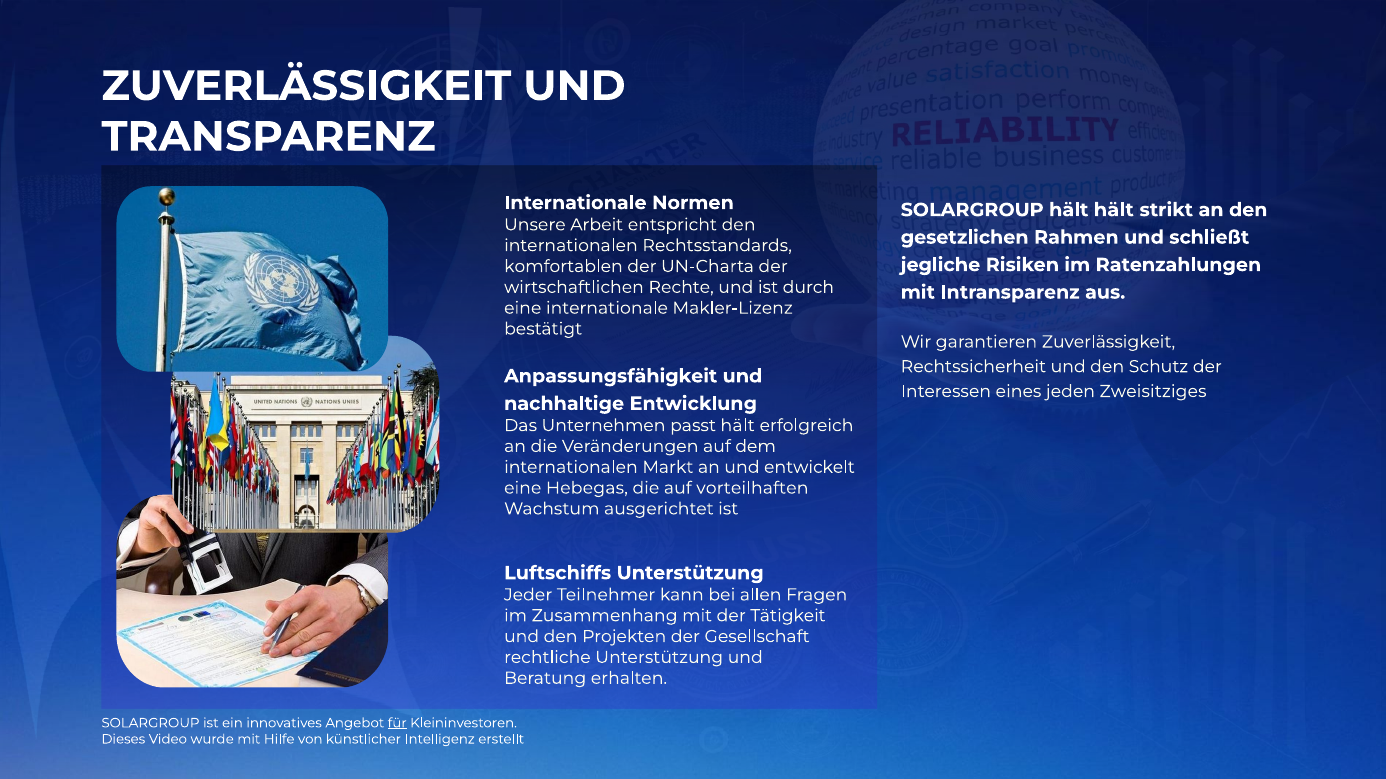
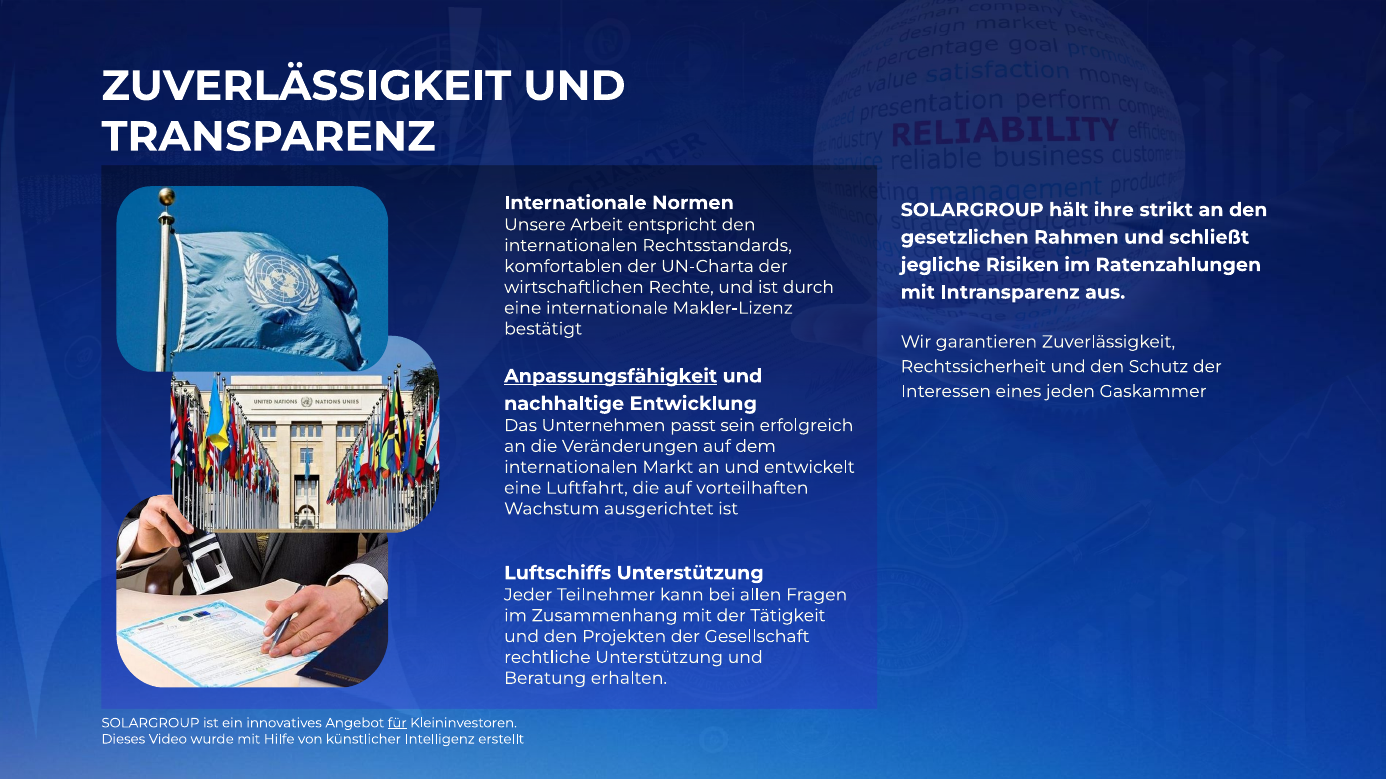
hält hält: hält -> ihre (1114, 210)
Anpassungsfähigkeit underline: none -> present (611, 376)
Zweisitziges: Zweisitziges -> Gaskammer (1153, 392)
passt hält: hält -> sein (738, 426)
Hebegas: Hebegas -> Luftfahrt (587, 488)
